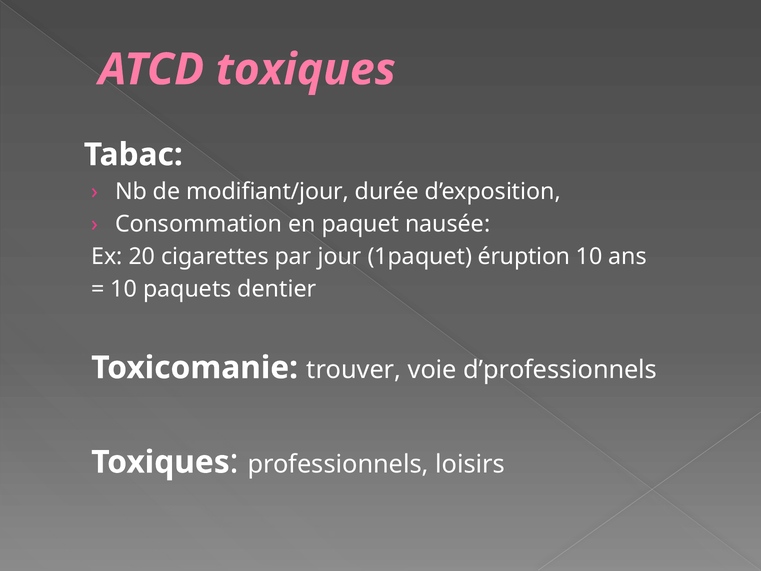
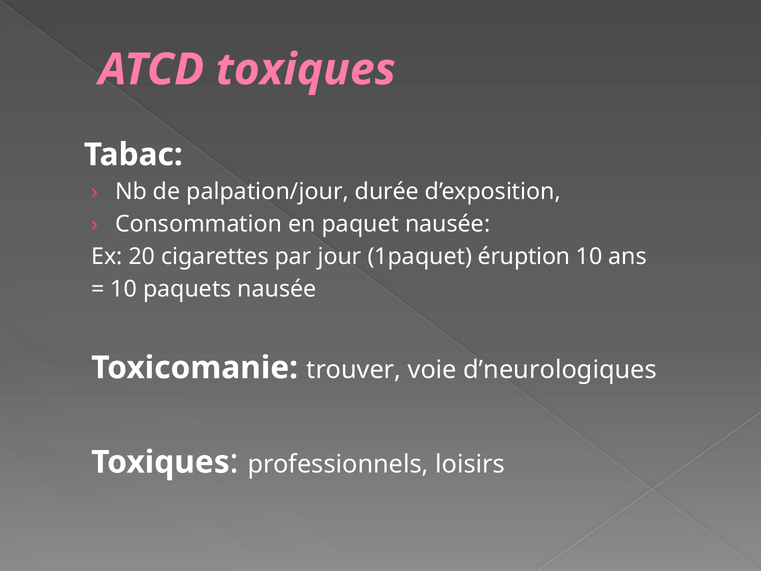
modifiant/jour: modifiant/jour -> palpation/jour (268, 192)
paquets dentier: dentier -> nausée (277, 289)
d’professionnels: d’professionnels -> d’neurologiques (560, 370)
